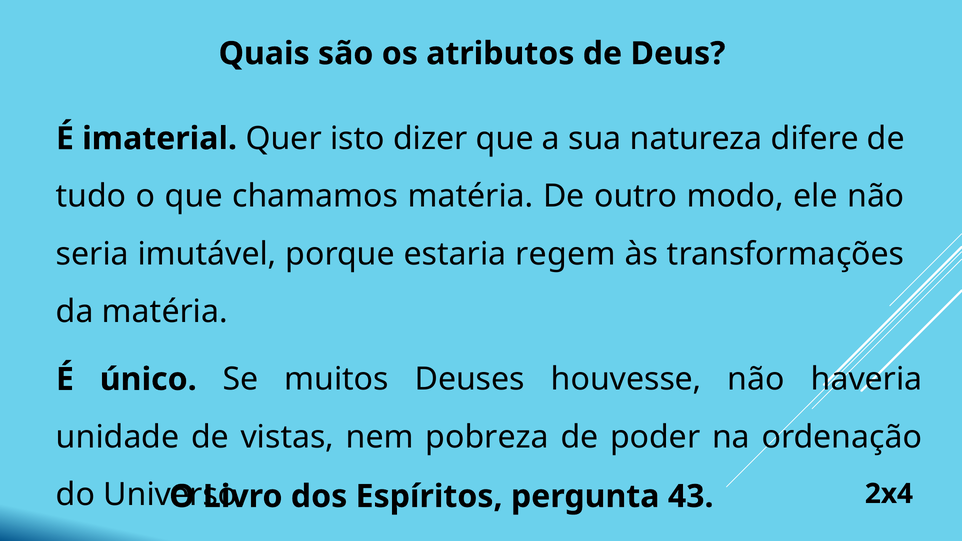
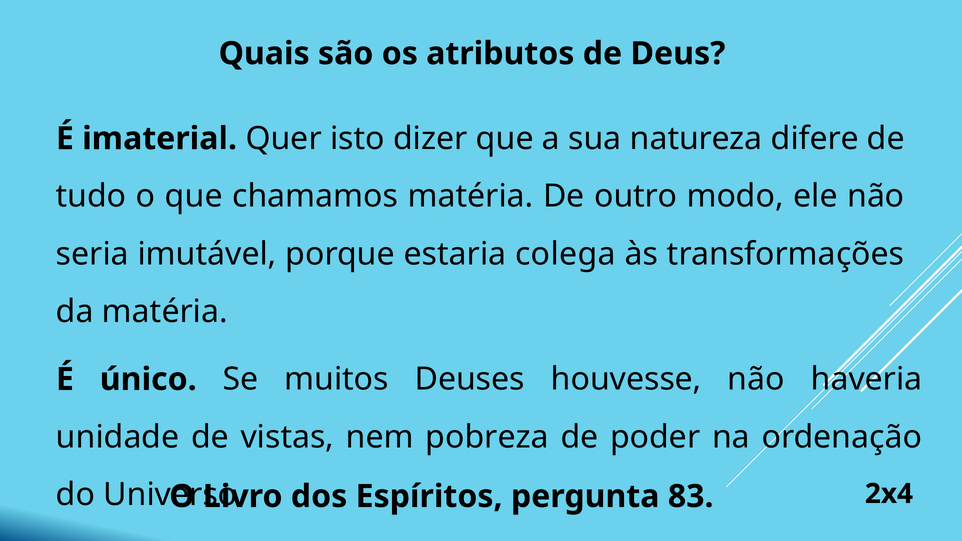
regem: regem -> colega (565, 254)
43: 43 -> 83 (691, 497)
